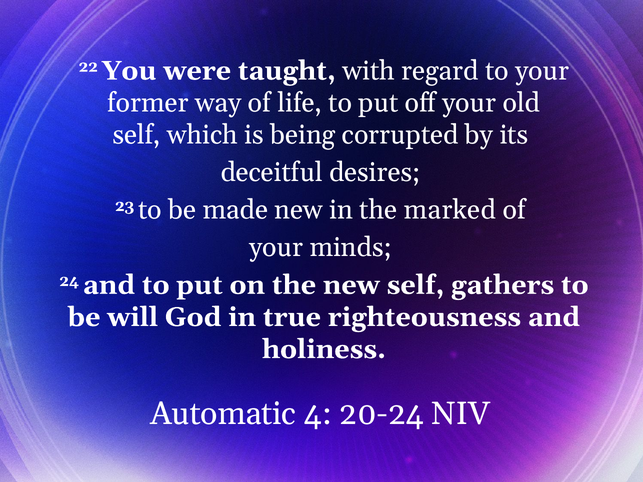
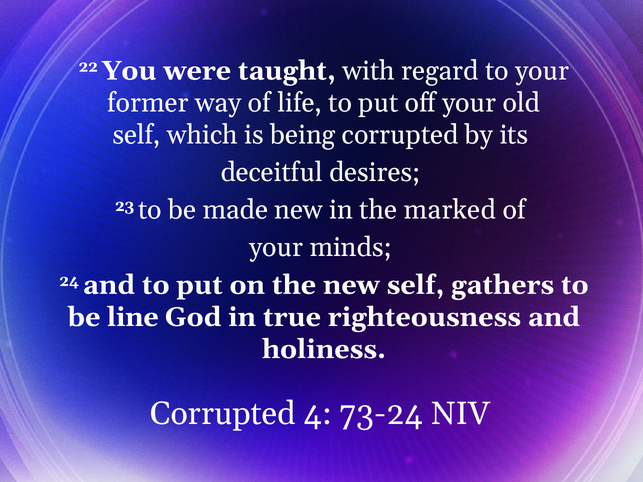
will: will -> line (133, 317)
Automatic: Automatic -> Corrupted (223, 414)
20-24: 20-24 -> 73-24 (381, 414)
